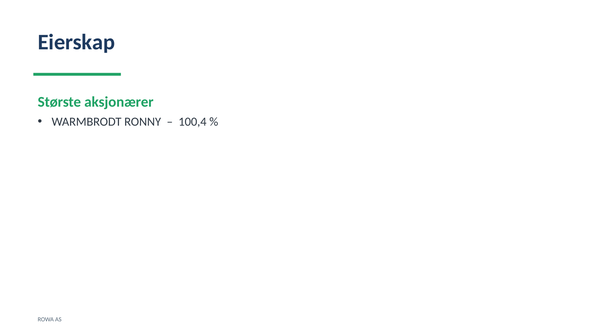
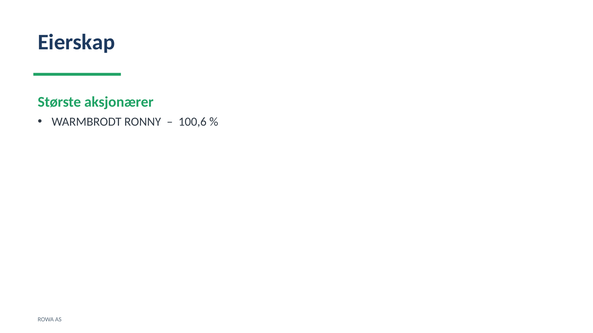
100,4: 100,4 -> 100,6 (193, 122)
